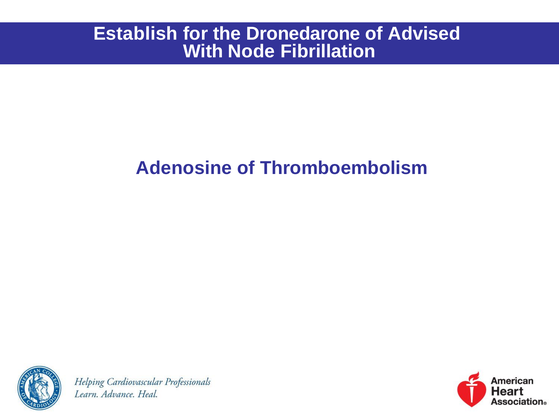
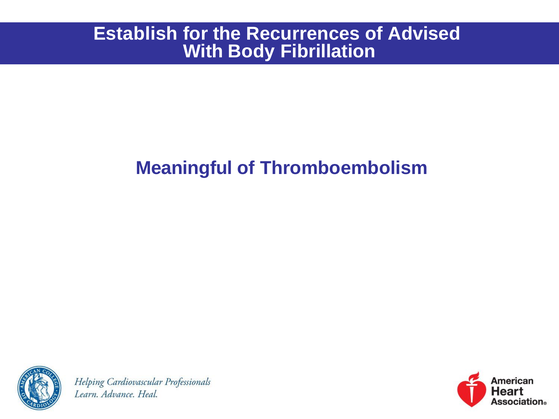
Dronedarone: Dronedarone -> Recurrences (303, 34)
Node: Node -> Body (251, 51)
Adenosine: Adenosine -> Meaningful (184, 168)
